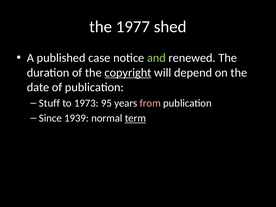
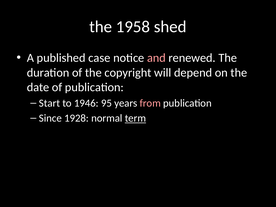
1977: 1977 -> 1958 (133, 27)
and colour: light green -> pink (156, 58)
copyright underline: present -> none (128, 73)
Stuff: Stuff -> Start (50, 103)
1973: 1973 -> 1946 (86, 103)
1939: 1939 -> 1928 (77, 118)
